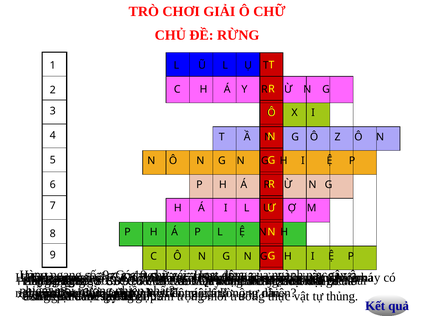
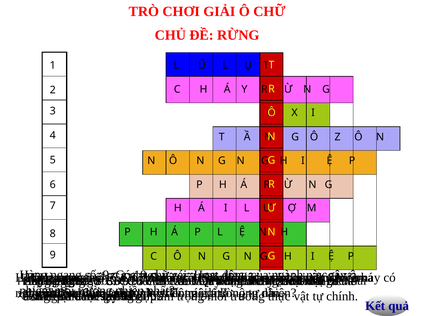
tự thủng: thủng -> chính (342, 296)
